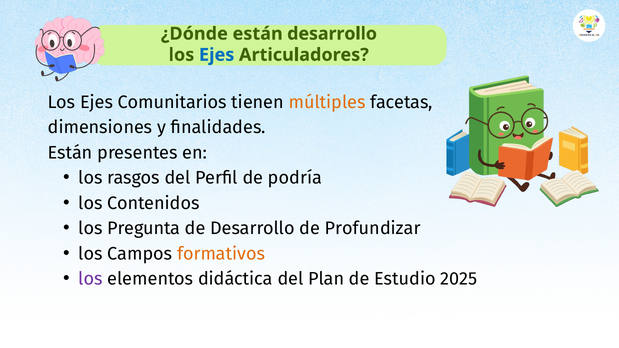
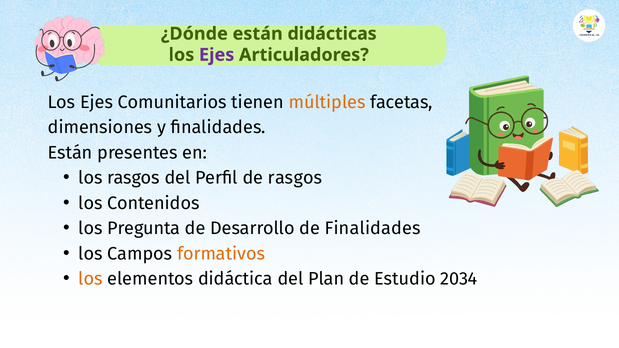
están desarrollo: desarrollo -> didácticas (332, 34)
Ejes colour: blue -> purple (217, 55)
de podría: podría -> rasgos (295, 178)
de Profundizar: Profundizar -> Finalidades (373, 229)
los colour: purple -> orange (91, 279)
2025: 2025 -> 2034 (459, 279)
